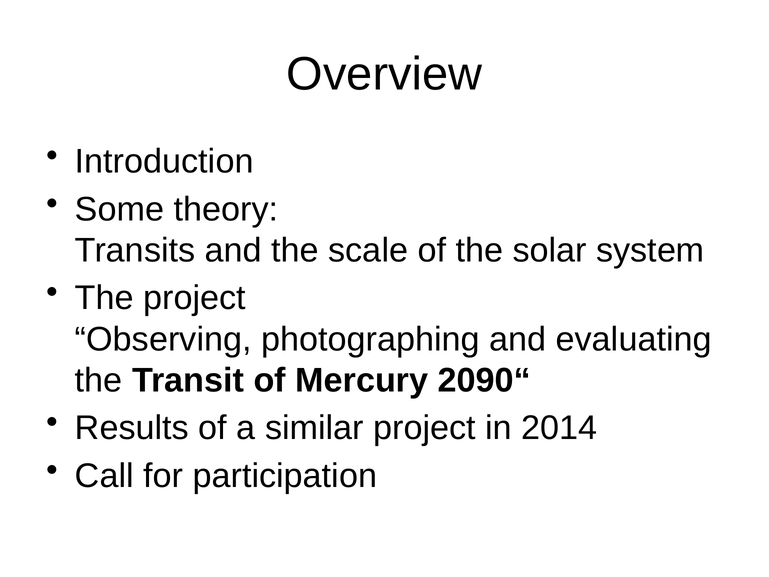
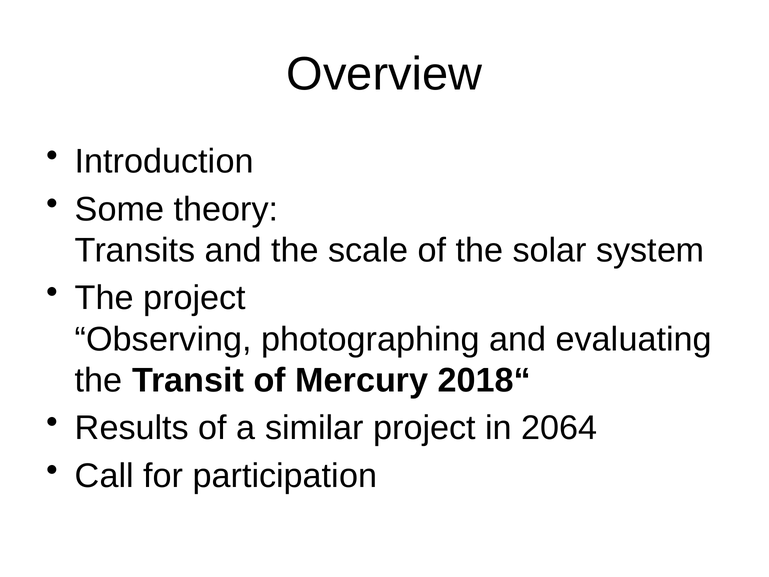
2090“: 2090“ -> 2018“ (484, 380)
2014: 2014 -> 2064 (559, 428)
